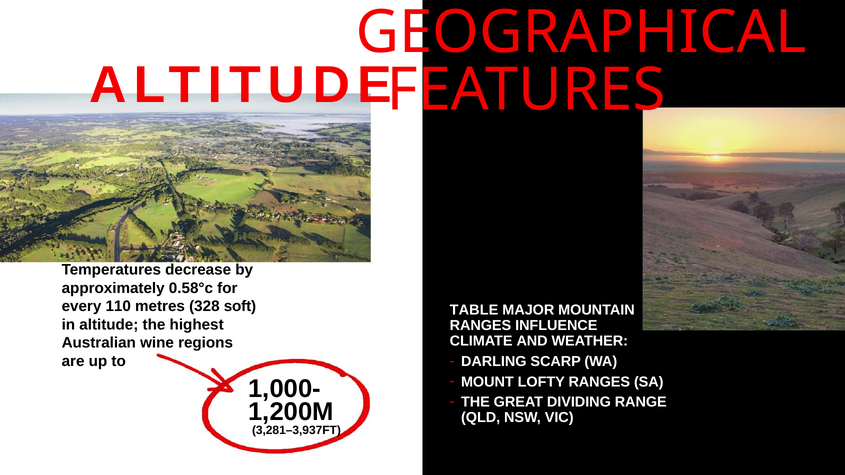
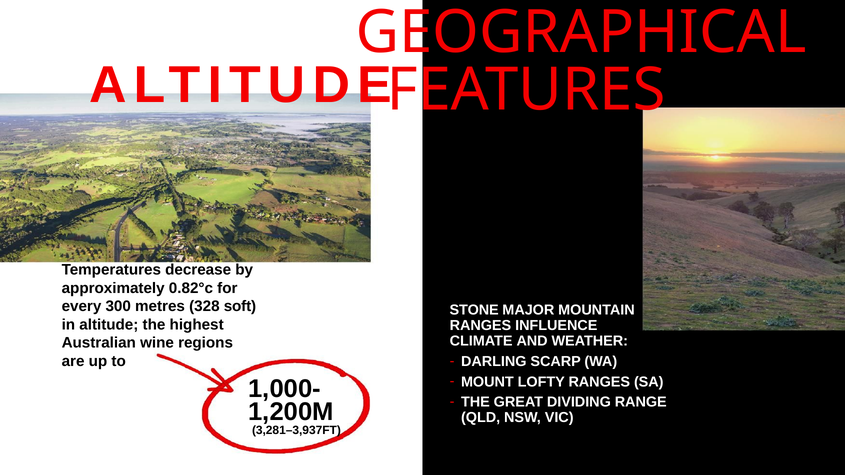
0.58°c: 0.58°c -> 0.82°c (191, 288)
110: 110 -> 300 (118, 307)
TABLE: TABLE -> STONE (474, 310)
